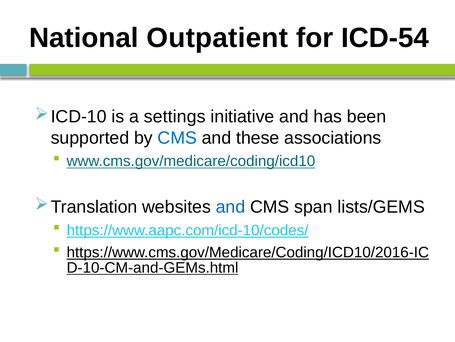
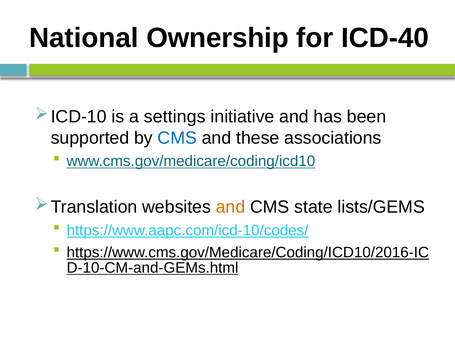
Outpatient: Outpatient -> Ownership (218, 38)
ICD-54: ICD-54 -> ICD-40 (385, 38)
and colour: blue -> orange (231, 207)
span: span -> state (313, 207)
